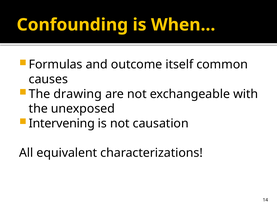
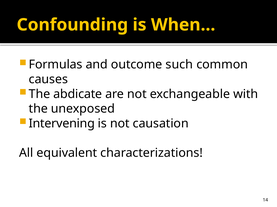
itself: itself -> such (179, 65)
drawing: drawing -> abdicate (78, 94)
